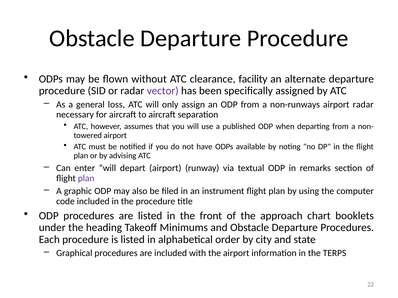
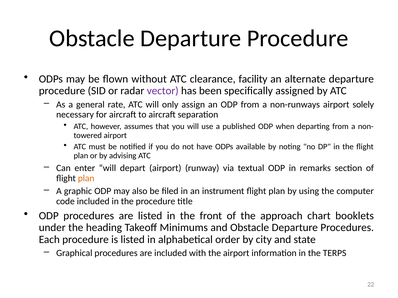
loss: loss -> rate (117, 105)
airport radar: radar -> solely (363, 105)
plan colour: purple -> orange (86, 178)
